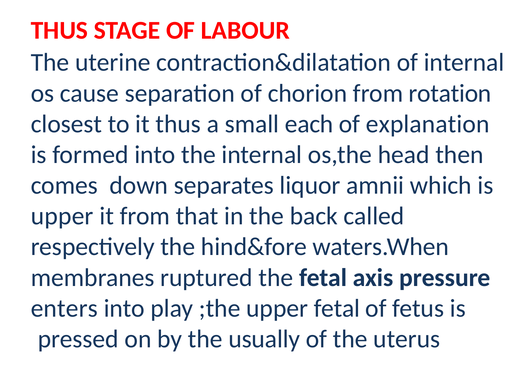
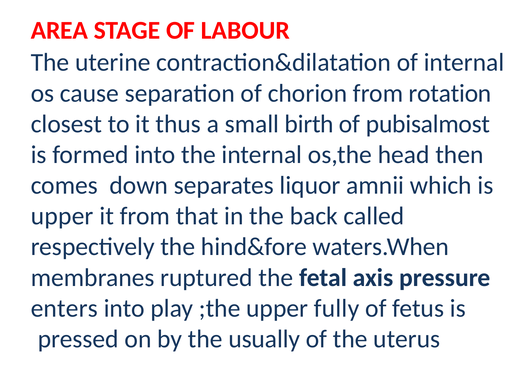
THUS: THUS -> AREA (59, 30)
each: each -> birth (309, 124)
explanation: explanation -> pubisalmost (428, 124)
upper fetal: fetal -> fully (337, 308)
